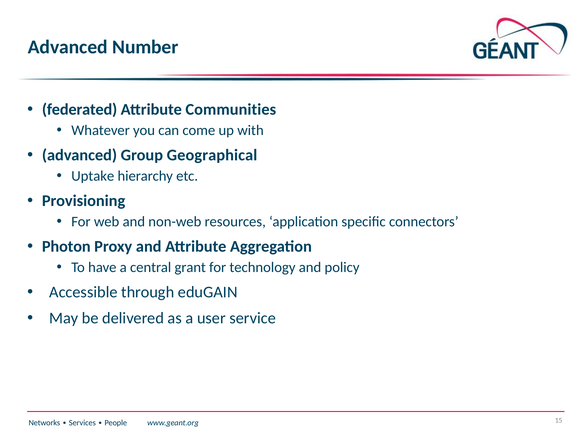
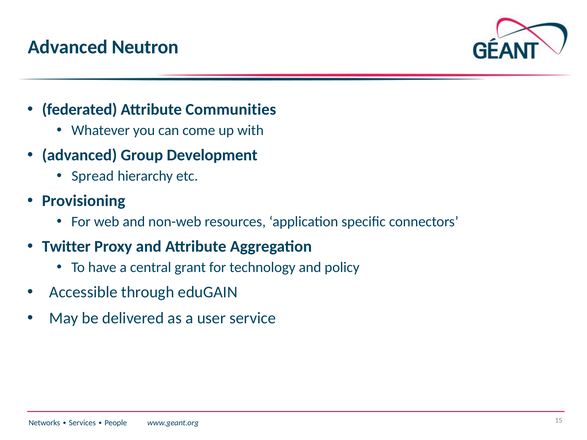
Number: Number -> Neutron (145, 47)
Geographical: Geographical -> Development (212, 155)
Uptake: Uptake -> Spread (93, 176)
Photon: Photon -> Twitter (66, 247)
